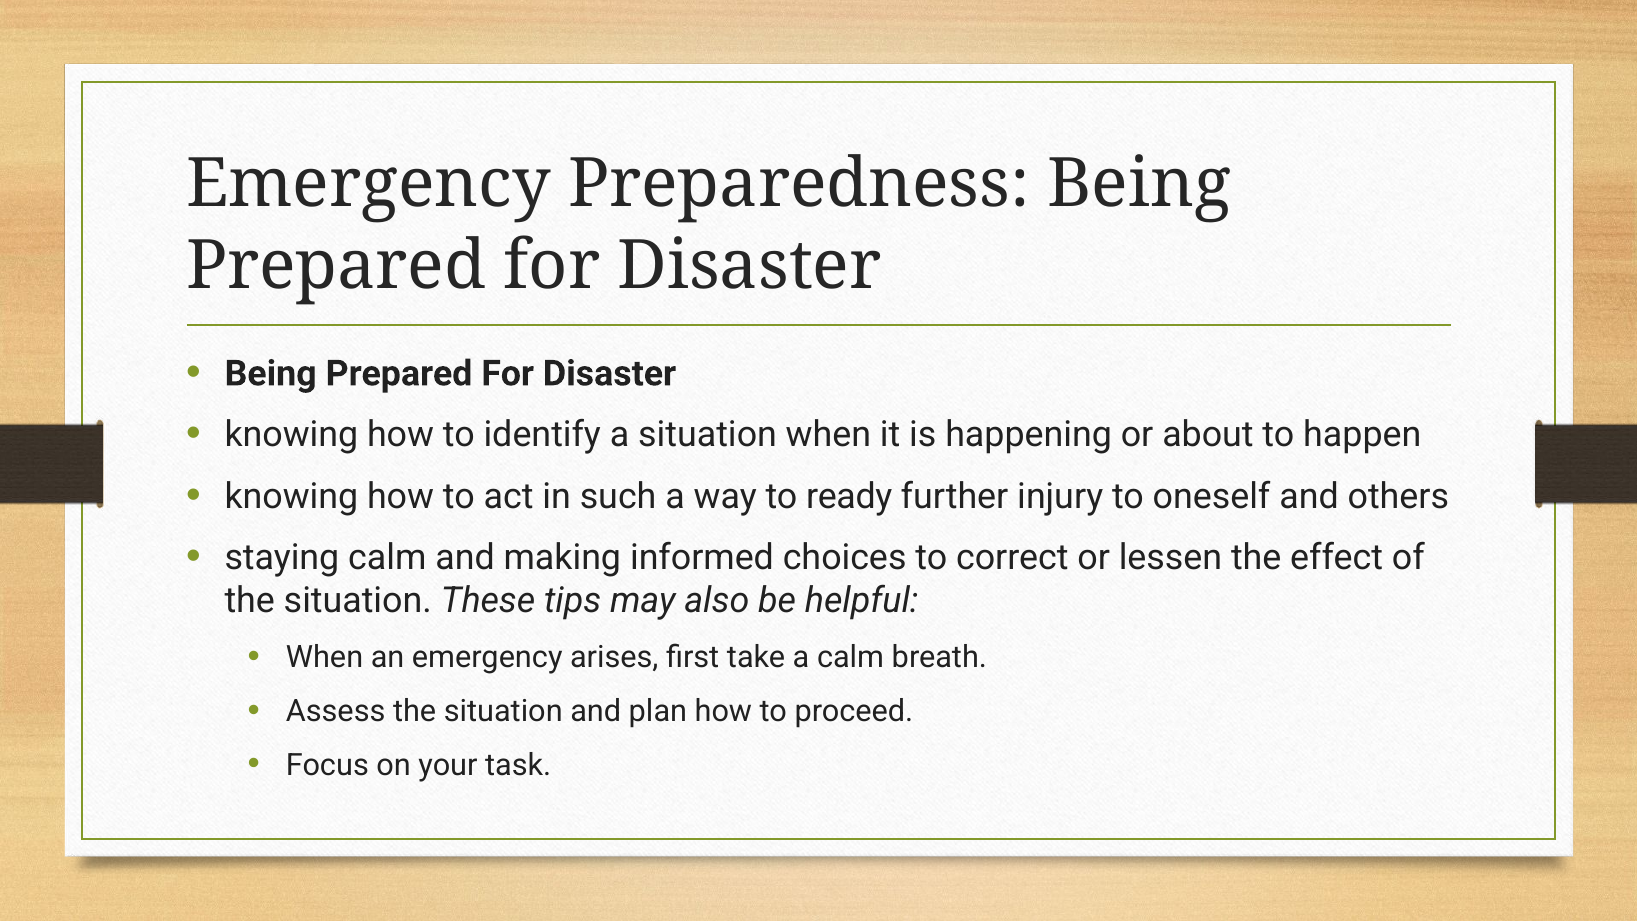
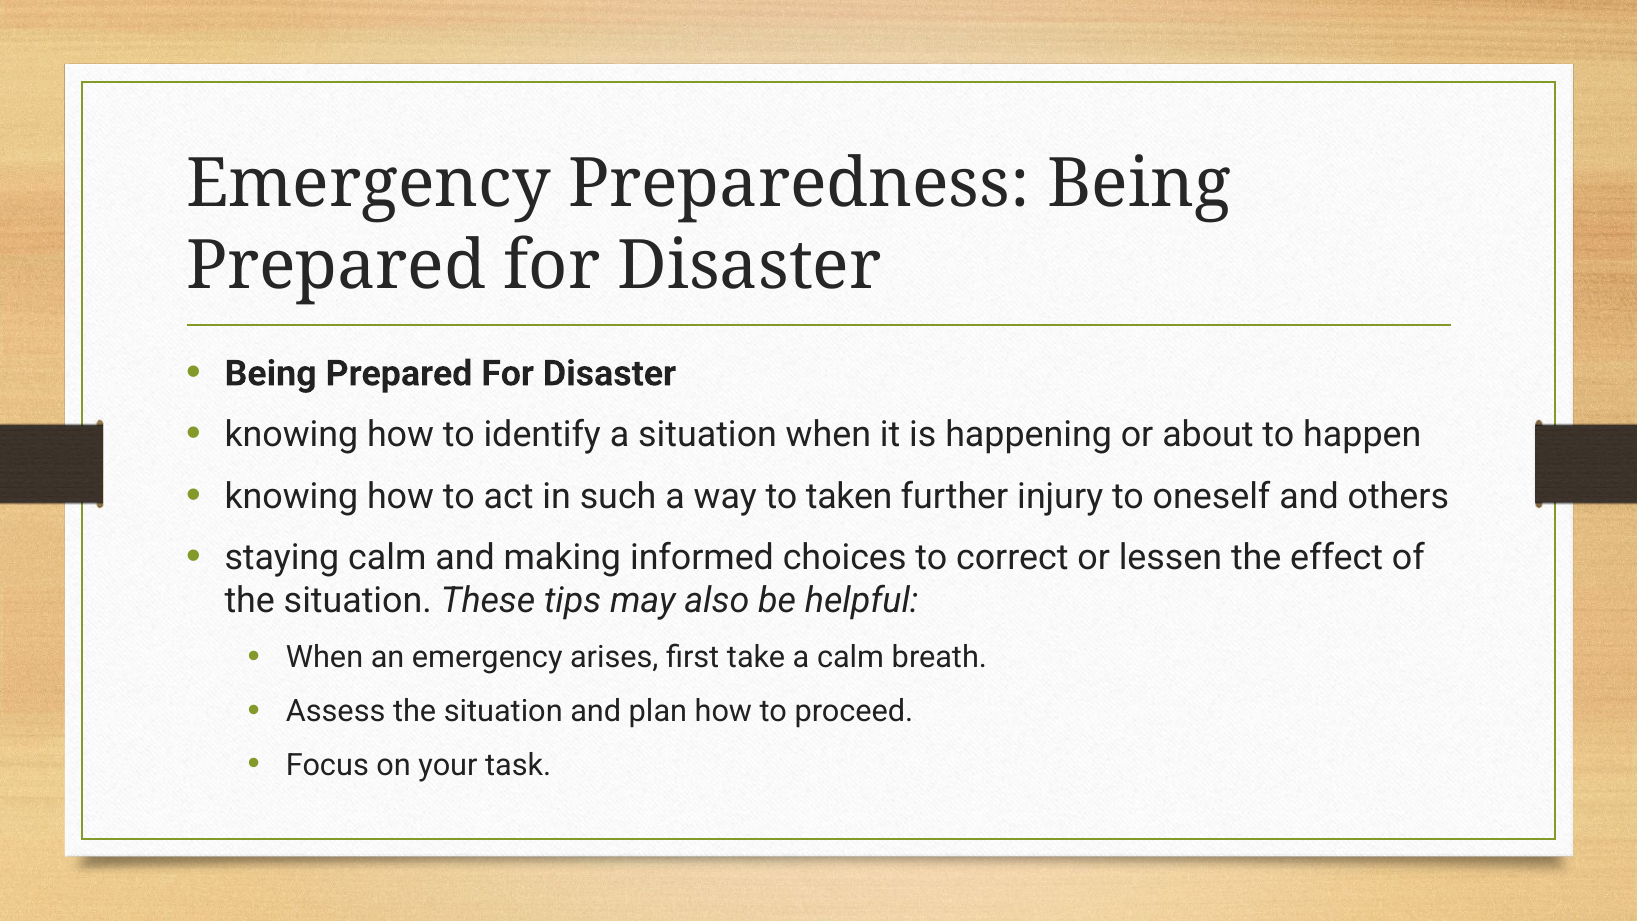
ready: ready -> taken (849, 496)
